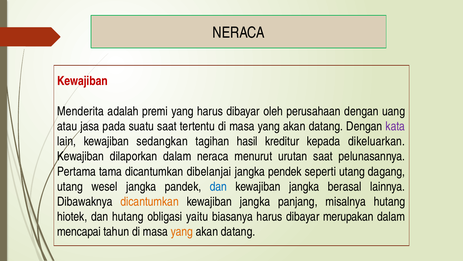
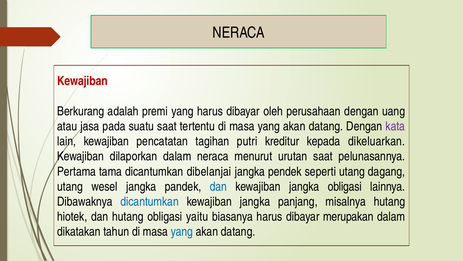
Menderita: Menderita -> Berkurang (81, 111)
sedangkan: sedangkan -> pencatatan (162, 141)
hasil: hasil -> putri (247, 141)
jangka berasal: berasal -> obligasi (345, 186)
dicantumkan colour: orange -> blue (150, 201)
mencapai: mencapai -> dikatakan (79, 231)
yang colour: orange -> blue (182, 231)
